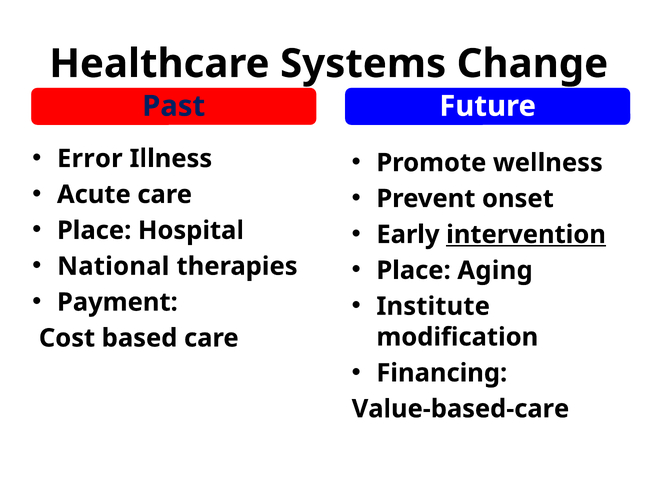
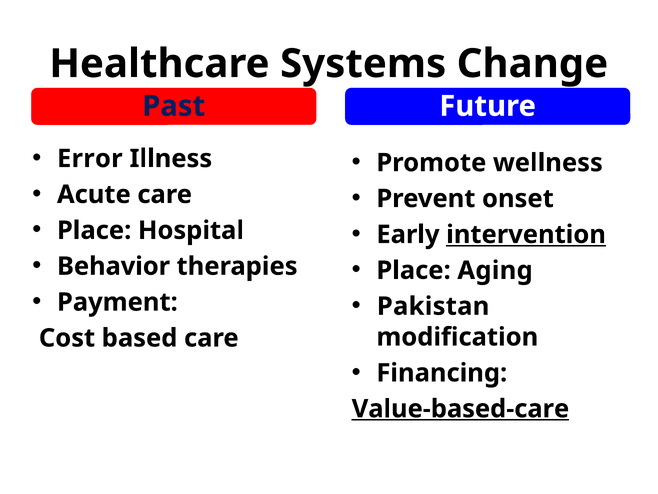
National: National -> Behavior (114, 266)
Institute: Institute -> Pakistan (433, 306)
Value-based-care underline: none -> present (460, 408)
